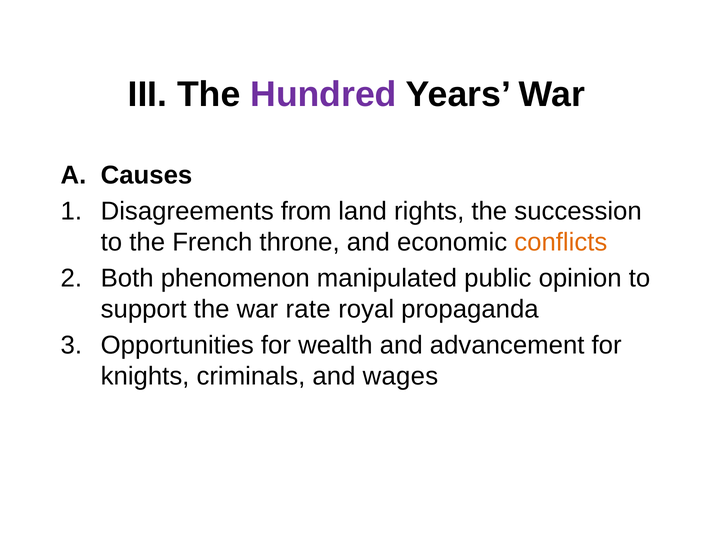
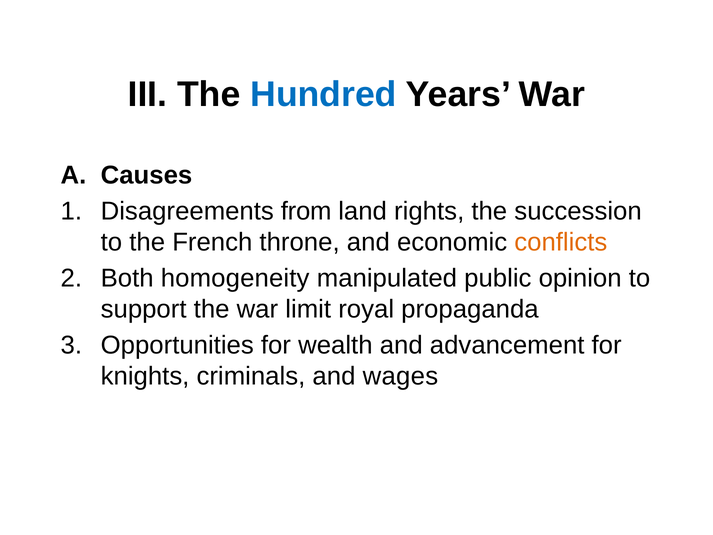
Hundred colour: purple -> blue (323, 95)
phenomenon: phenomenon -> homogeneity (235, 278)
rate: rate -> limit (308, 309)
